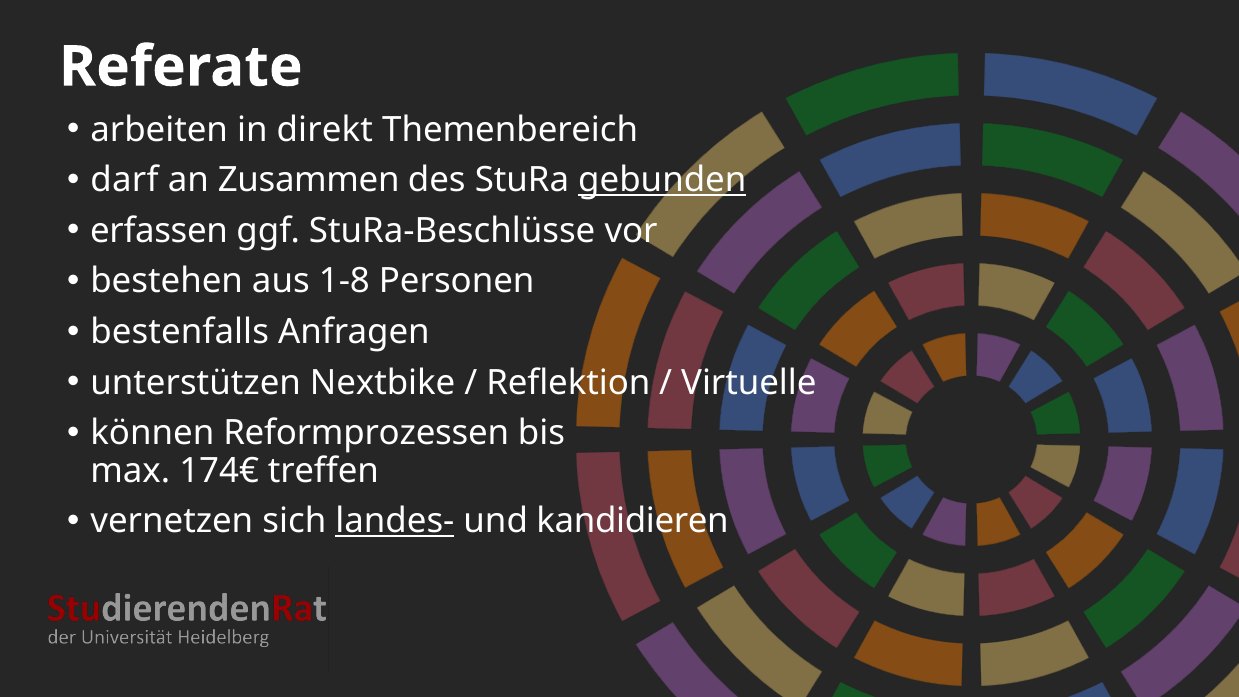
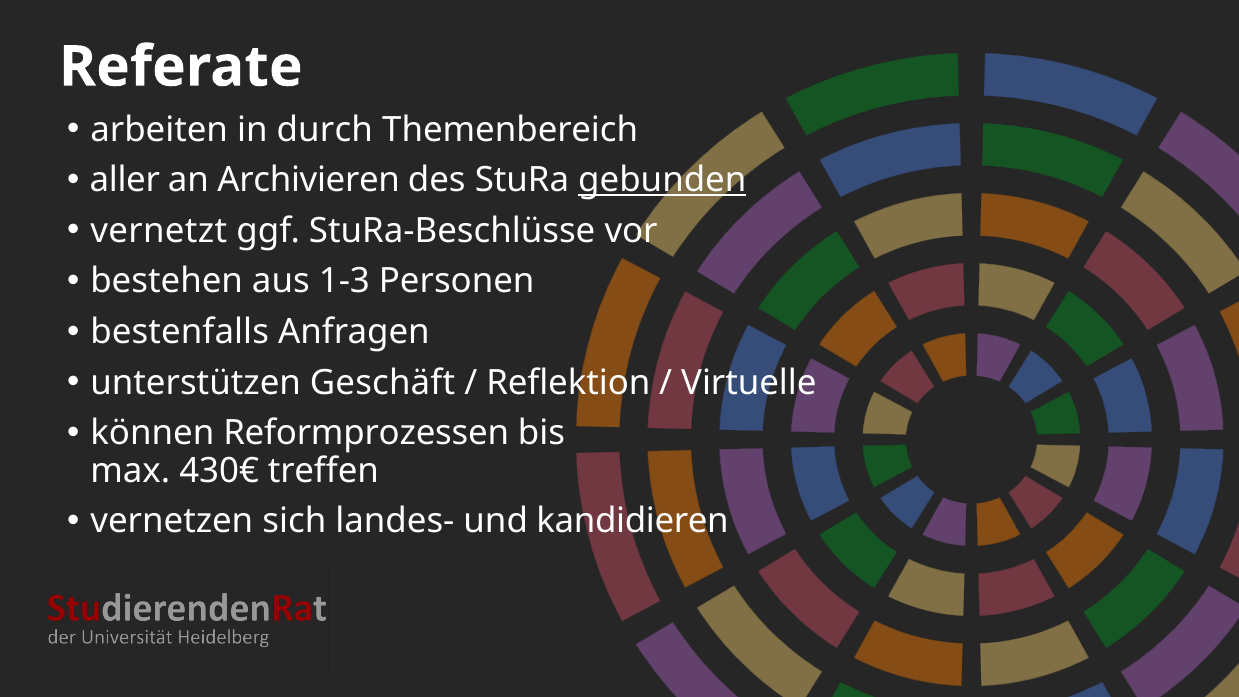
direkt: direkt -> durch (325, 129)
darf: darf -> aller (125, 180)
Zusammen: Zusammen -> Archivieren (309, 180)
erfassen: erfassen -> vernetzt (159, 231)
1-8: 1-8 -> 1-3 (344, 281)
Nextbike: Nextbike -> Geschäft (383, 382)
174€: 174€ -> 430€ (219, 471)
landes- underline: present -> none (395, 521)
